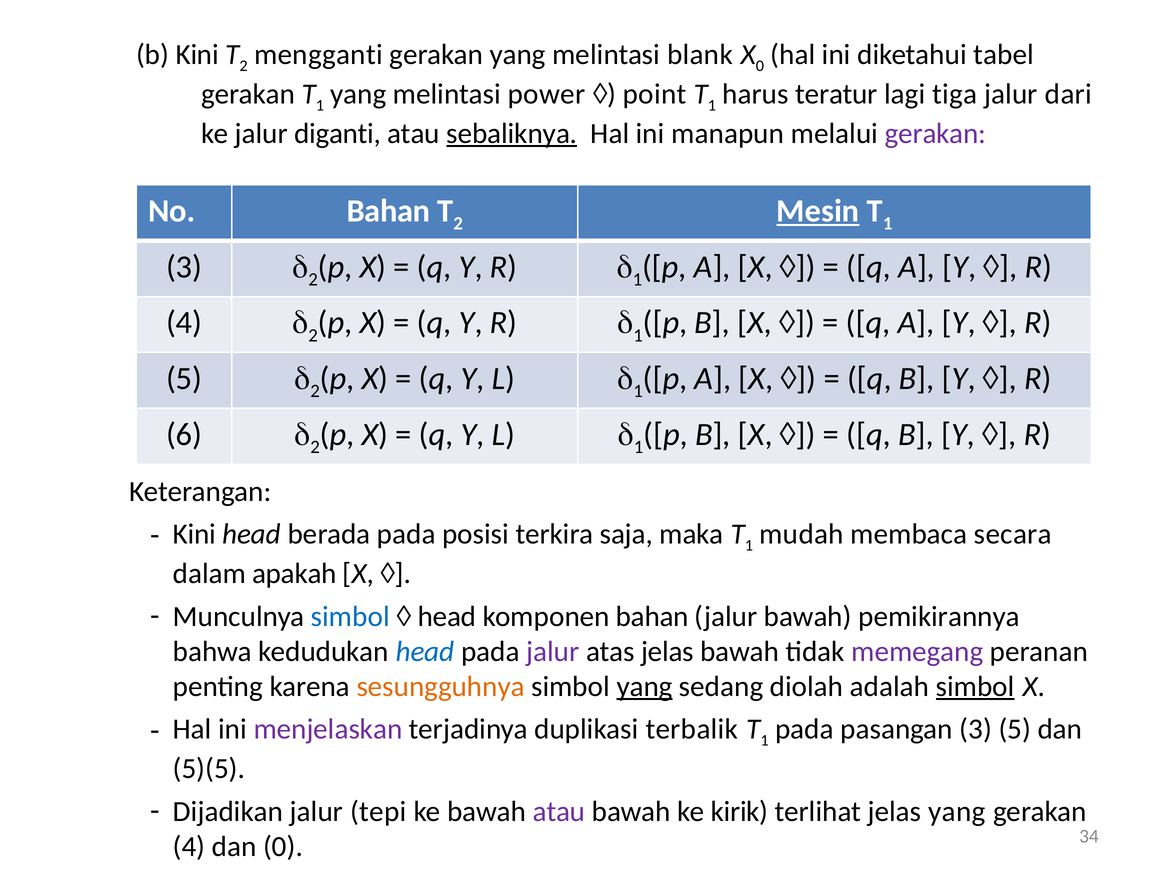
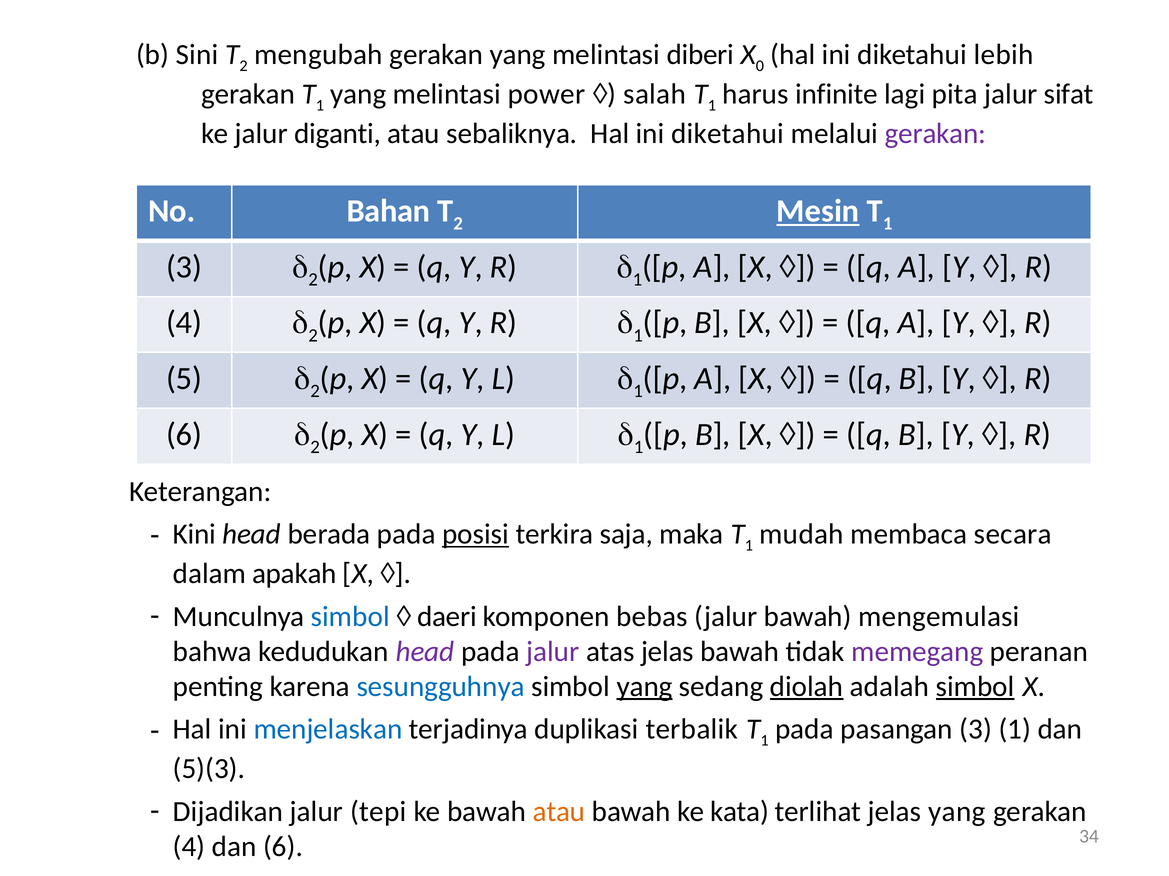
b Kini: Kini -> Sini (197, 55)
mengganti: mengganti -> mengubah (318, 55)
blank: blank -> diberi (700, 55)
tabel: tabel -> lebih (1004, 55)
point: point -> salah (655, 94)
teratur: teratur -> infinite (836, 94)
tiga: tiga -> pita (955, 94)
dari: dari -> sifat (1069, 94)
sebaliknya underline: present -> none (512, 134)
manapun: manapun -> diketahui (728, 134)
posisi underline: none -> present (476, 535)
head: head -> daeri (447, 617)
komponen bahan: bahan -> bebas (652, 617)
pemikirannya: pemikirannya -> mengemulasi (939, 617)
head colour: blue -> purple (425, 652)
sesungguhnya colour: orange -> blue (441, 687)
diolah underline: none -> present (807, 687)
menjelaskan colour: purple -> blue (328, 730)
3 5: 5 -> 1 (1015, 730)
5)(5: 5)(5 -> 5)(3 (209, 769)
atau colour: purple -> orange (559, 812)
kirik: kirik -> kata (740, 812)
dan 0: 0 -> 6 (283, 847)
